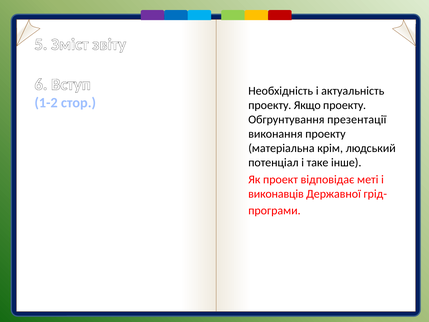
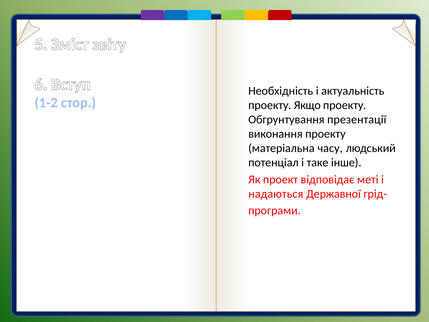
крім: крім -> часу (330, 148)
виконавців: виконавців -> надаються (276, 194)
